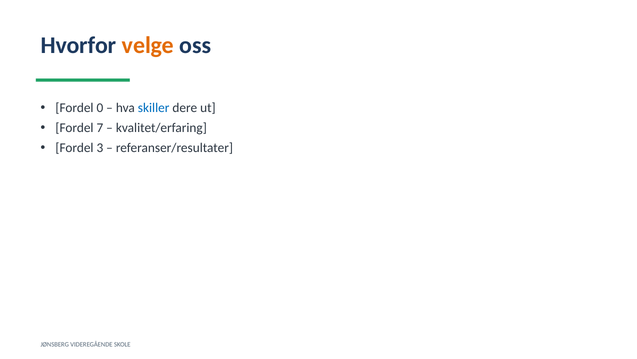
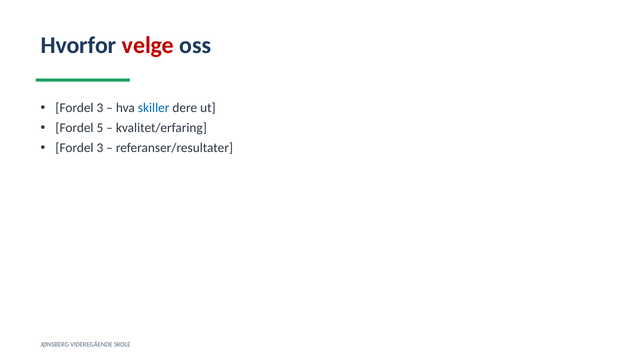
velge colour: orange -> red (148, 45)
0: 0 -> 3 (100, 108)
7: 7 -> 5 (100, 128)
